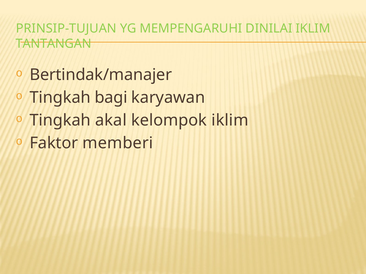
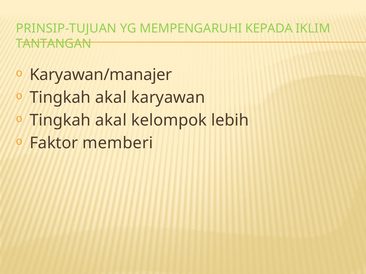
DINILAI: DINILAI -> KEPADA (269, 29)
Bertindak/manajer: Bertindak/manajer -> Karyawan/manajer (101, 75)
bagi: bagi -> akal (111, 98)
kelompok iklim: iklim -> lebih (230, 120)
